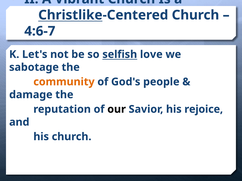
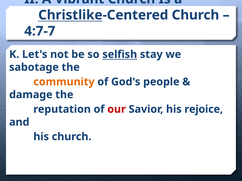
4:6-7: 4:6-7 -> 4:7-7 (40, 31)
love: love -> stay (151, 55)
our colour: black -> red (117, 110)
